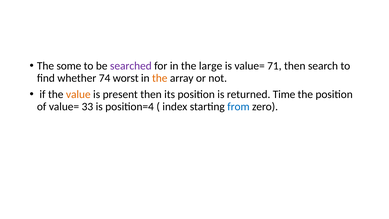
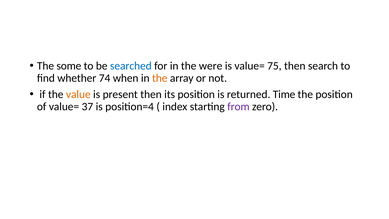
searched colour: purple -> blue (131, 66)
large: large -> were (211, 66)
71: 71 -> 75 (274, 66)
worst: worst -> when (126, 78)
33: 33 -> 37 (87, 107)
from colour: blue -> purple (238, 107)
